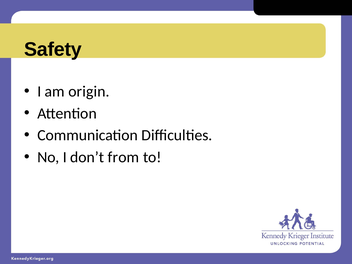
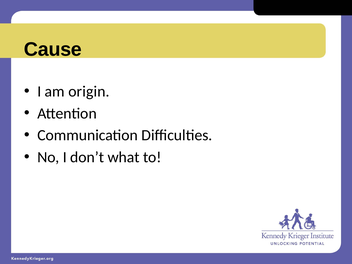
Safety: Safety -> Cause (53, 49)
from: from -> what (124, 157)
